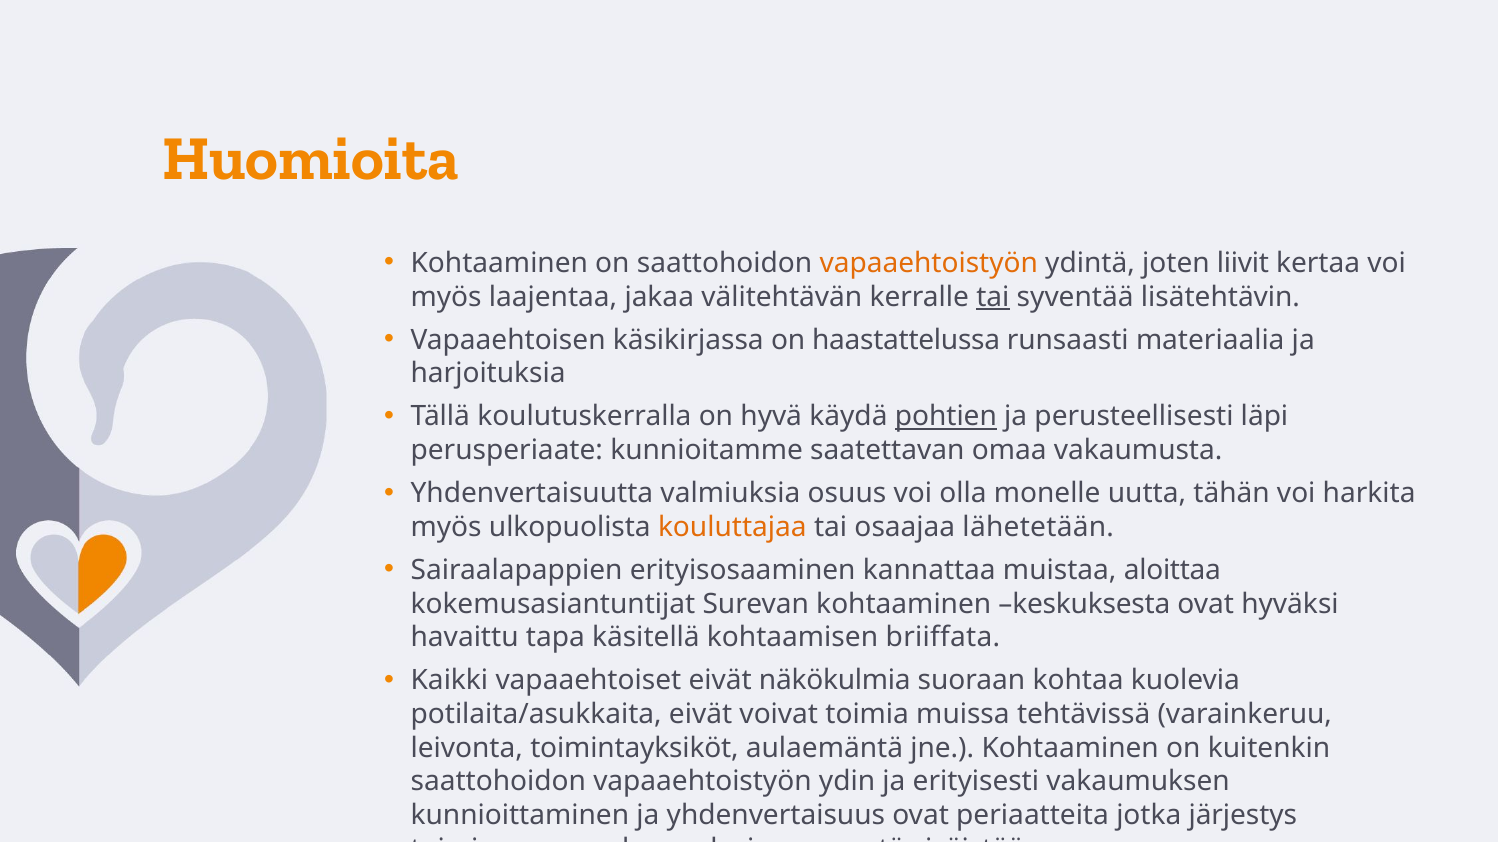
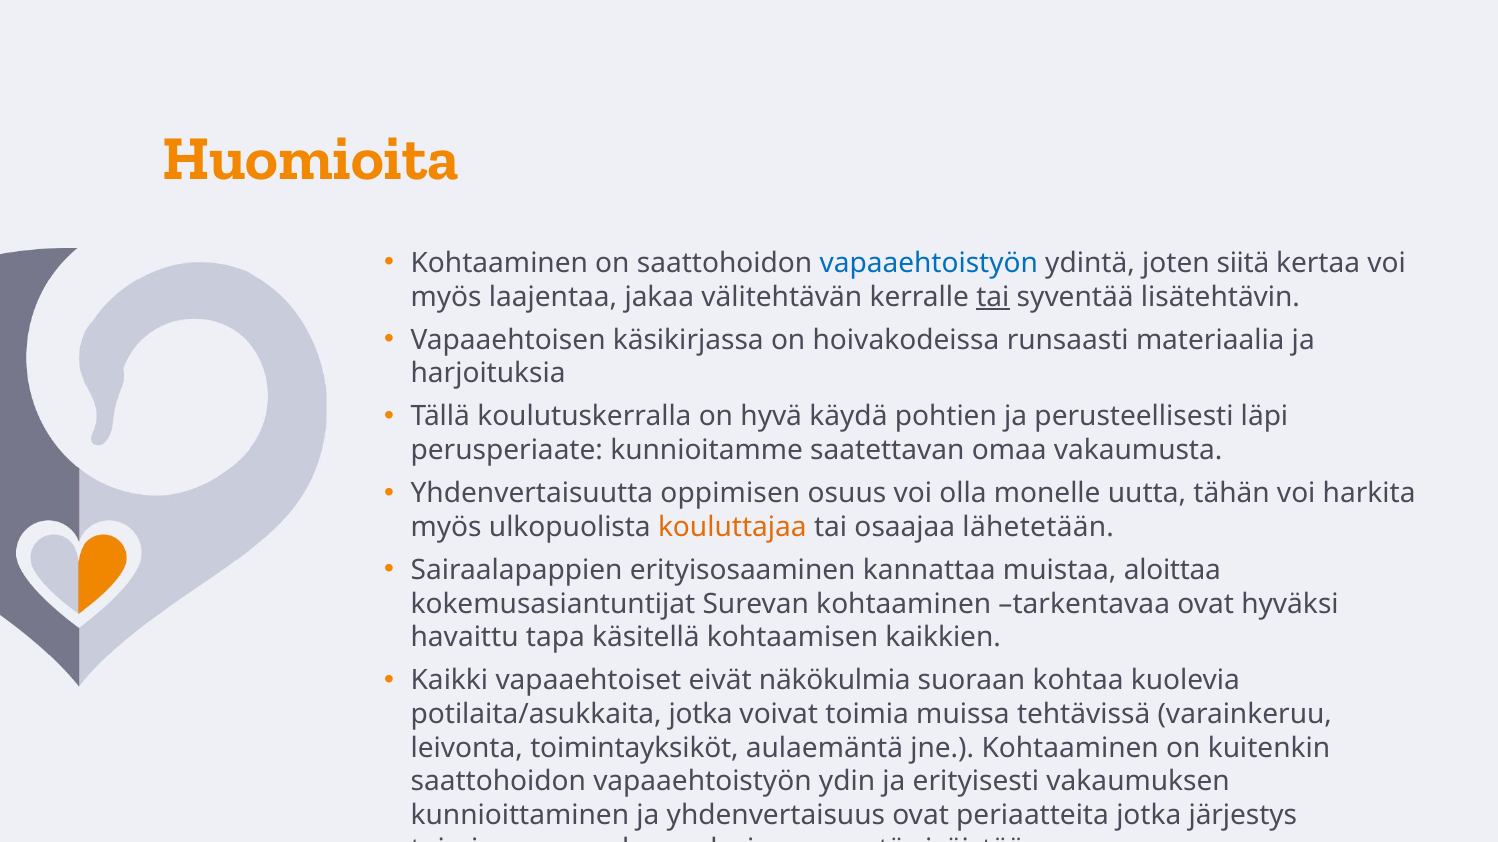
vapaaehtoistyön colour: orange -> blue (929, 263)
liivit: liivit -> siitä (1243, 263)
haastattelussa: haastattelussa -> hoivakodeissa (906, 340)
pohtien underline: present -> none (946, 417)
valmiuksia: valmiuksia -> oppimisen (730, 494)
keskuksesta: keskuksesta -> tarkentavaa (1084, 604)
briiffata: briiffata -> kaikkien (943, 638)
potilaita/asukkaita eivät: eivät -> jotka (701, 715)
